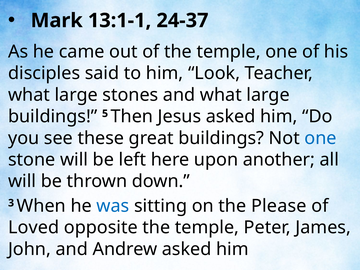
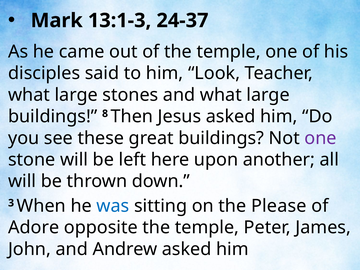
13:1-1: 13:1-1 -> 13:1-3 (120, 21)
5: 5 -> 8 (105, 114)
one colour: blue -> purple (321, 138)
Loved: Loved -> Adore (34, 227)
